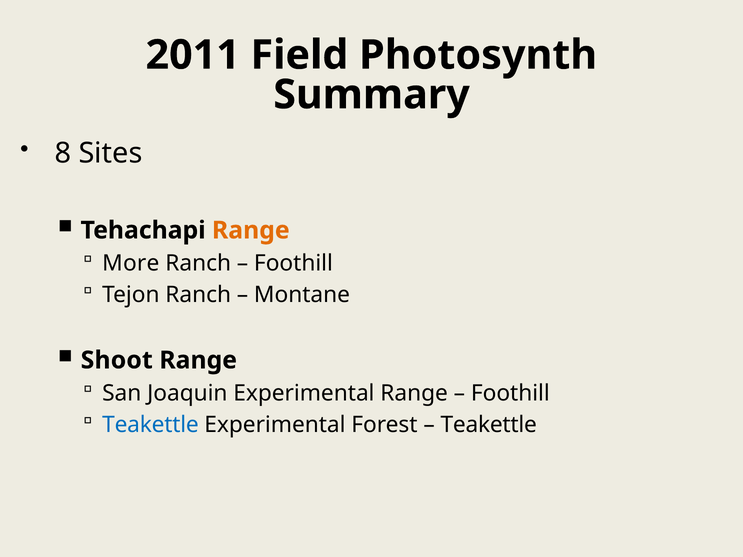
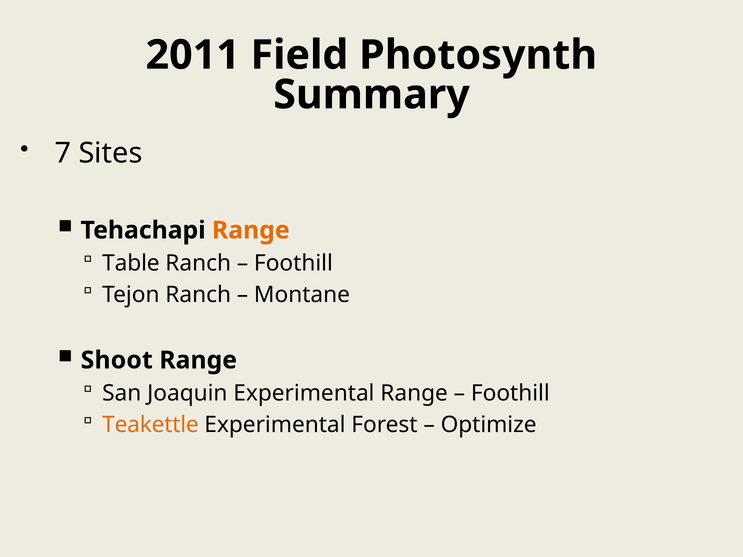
8: 8 -> 7 (63, 153)
More: More -> Table (131, 263)
Teakettle colour: blue -> orange (150, 425)
Teakettle: Teakettle -> Optimize (489, 425)
